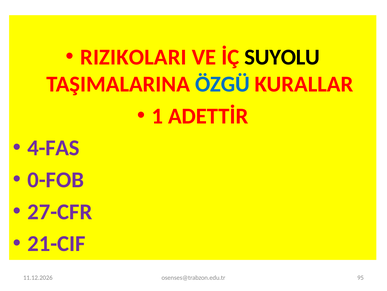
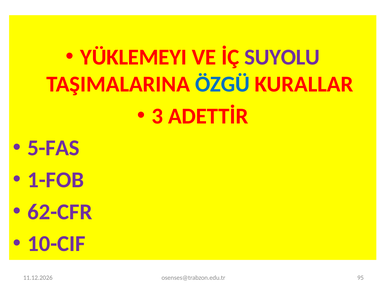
RIZIKOLARI: RIZIKOLARI -> YÜKLEMEYI (134, 57)
SUYOLU colour: black -> purple (282, 57)
1: 1 -> 3 (157, 116)
4-FAS: 4-FAS -> 5-FAS (53, 148)
0-FOB: 0-FOB -> 1-FOB (56, 179)
27-CFR: 27-CFR -> 62-CFR (60, 211)
21-CIF: 21-CIF -> 10-CIF (56, 243)
